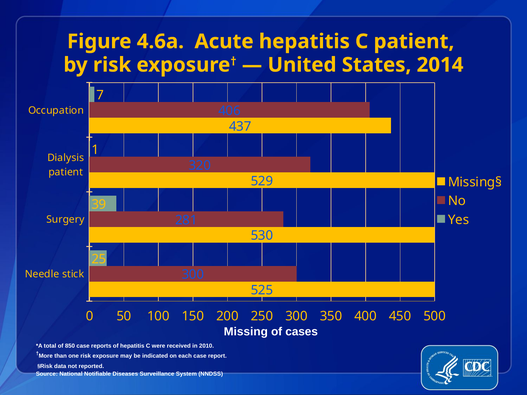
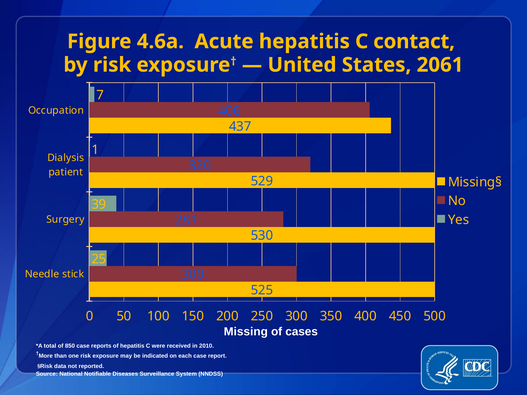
C patient: patient -> contact (414, 41)
2014: 2014 -> 2061 (440, 65)
